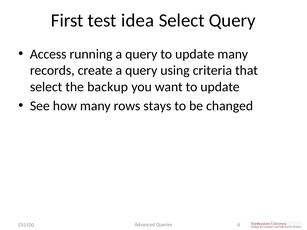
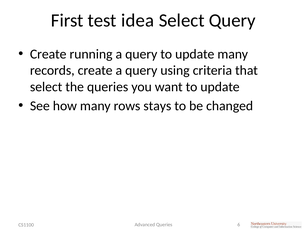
Access: Access -> Create (48, 54)
the backup: backup -> queries (108, 87)
